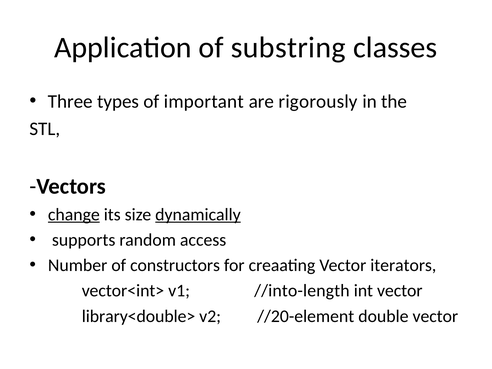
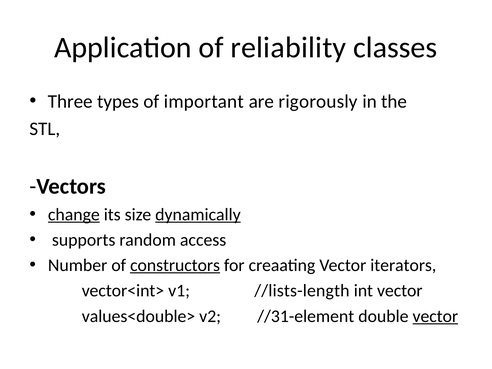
substring: substring -> reliability (288, 48)
constructors underline: none -> present (175, 265)
//into-length: //into-length -> //lists-length (302, 291)
library<double>: library<double> -> values<double> (138, 316)
//20-element: //20-element -> //31-element (306, 316)
vector underline: none -> present (435, 316)
